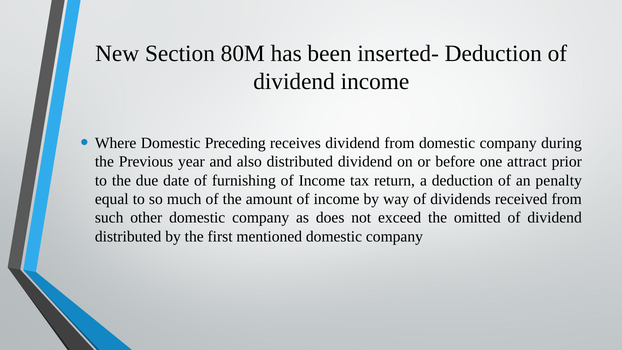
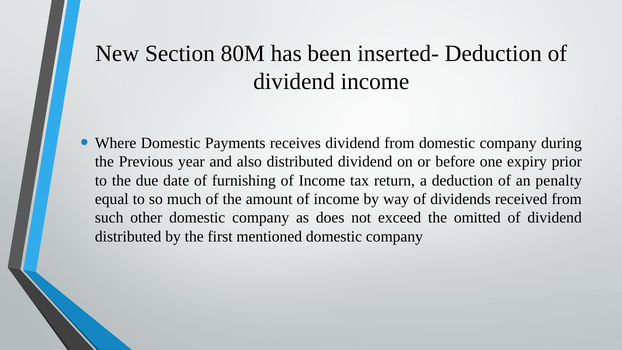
Preceding: Preceding -> Payments (235, 143)
attract: attract -> expiry (527, 162)
